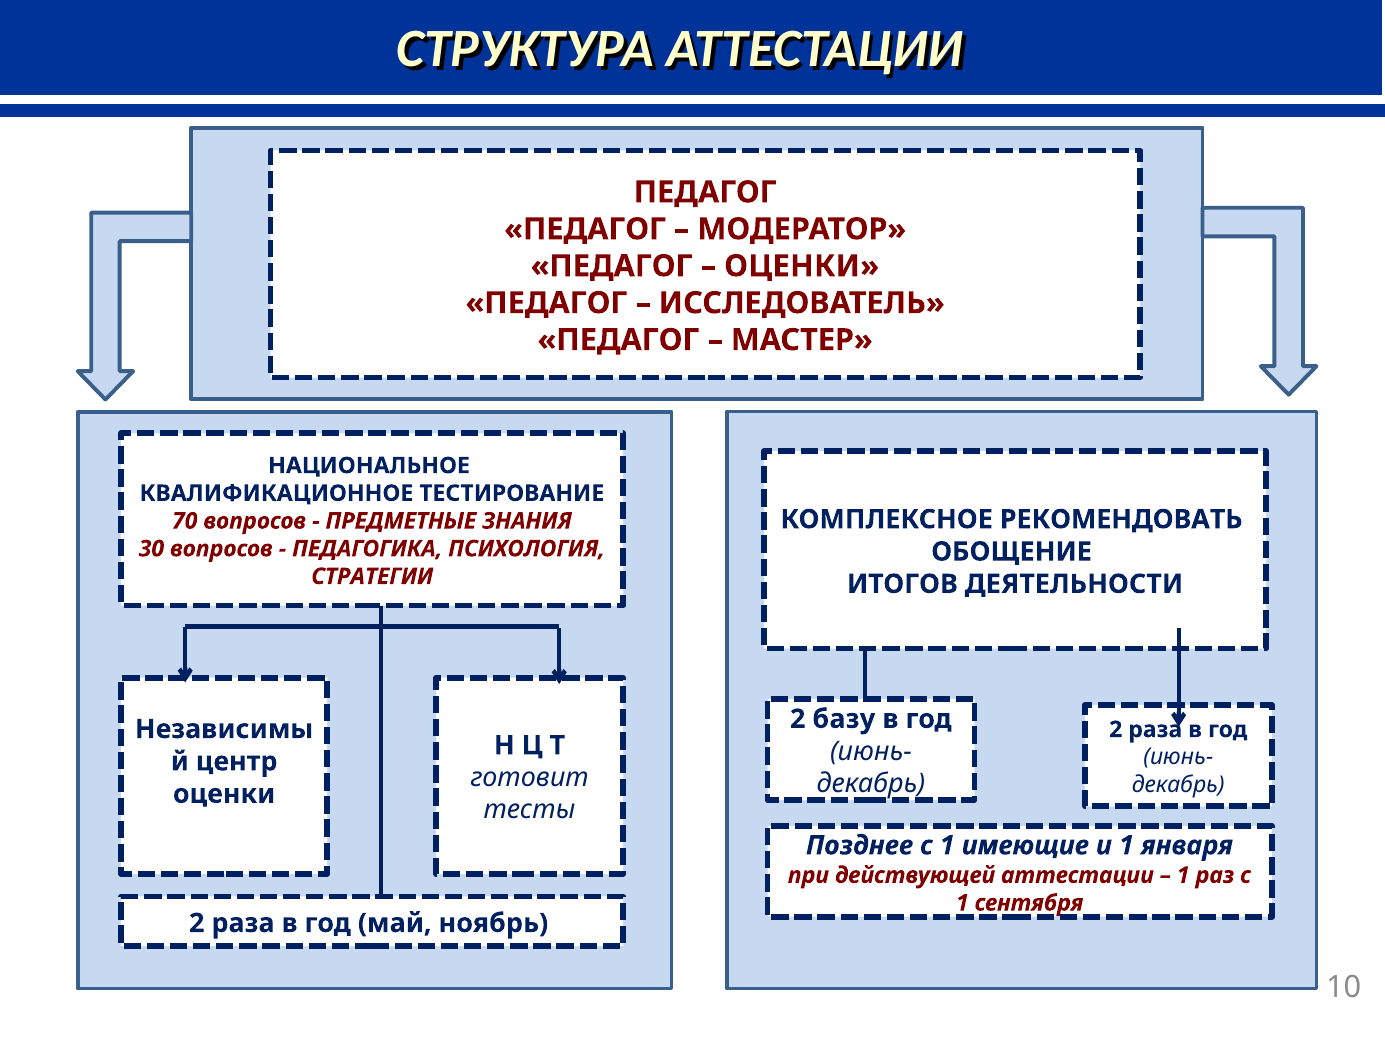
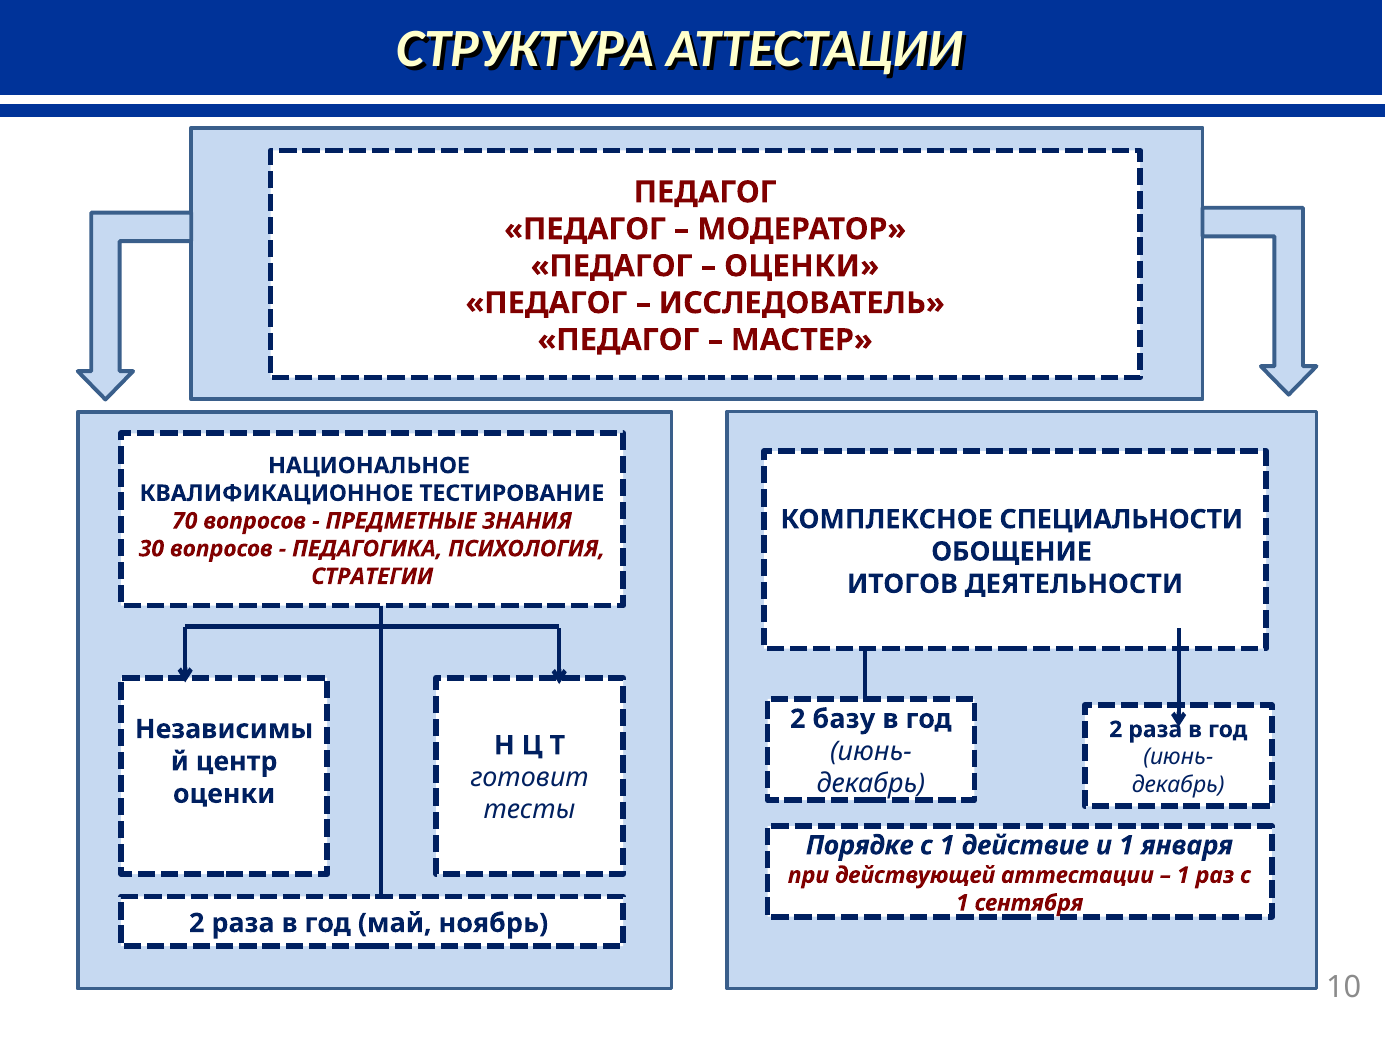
РЕКОМЕНДОВАТЬ: РЕКОМЕНДОВАТЬ -> СПЕЦИАЛЬНОСТИ (1121, 519)
Позднее: Позднее -> Порядке (860, 845)
имеющие: имеющие -> действие (1025, 845)
